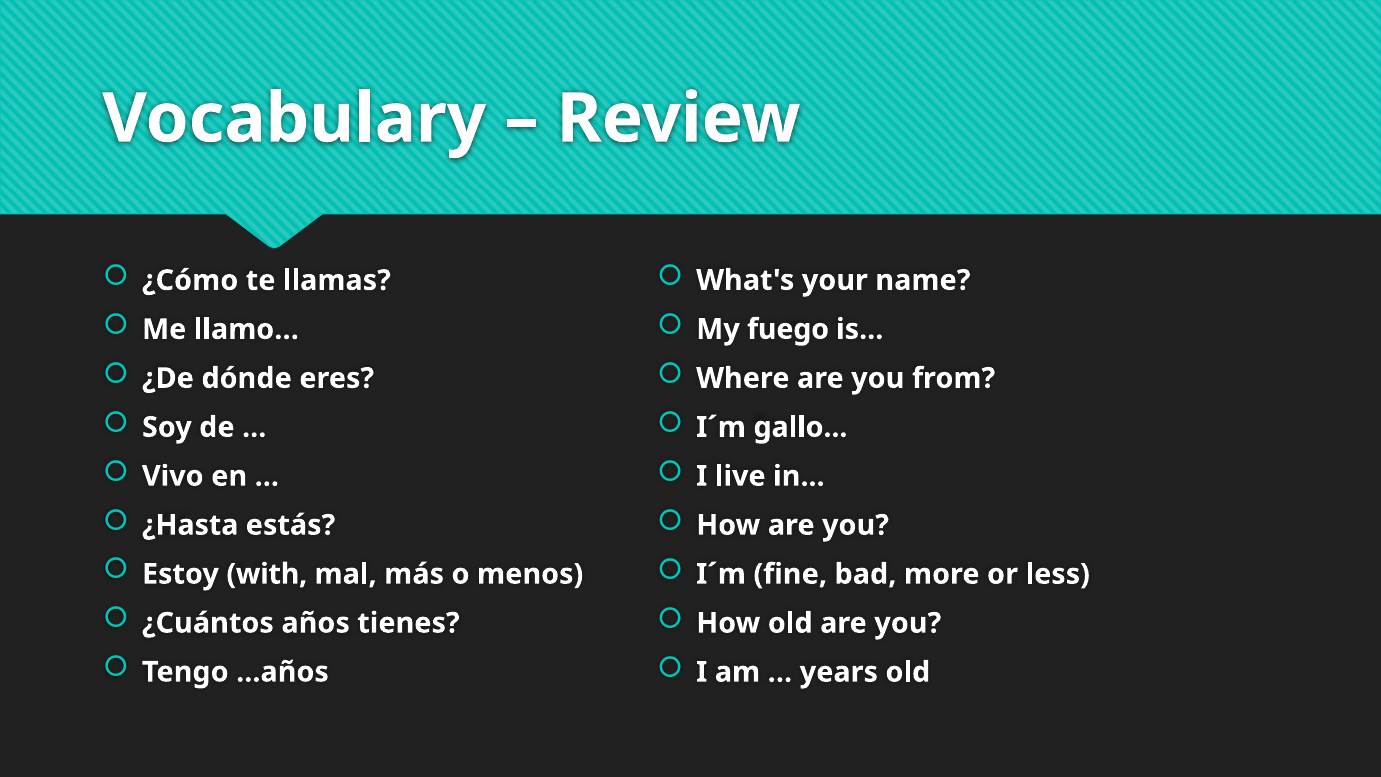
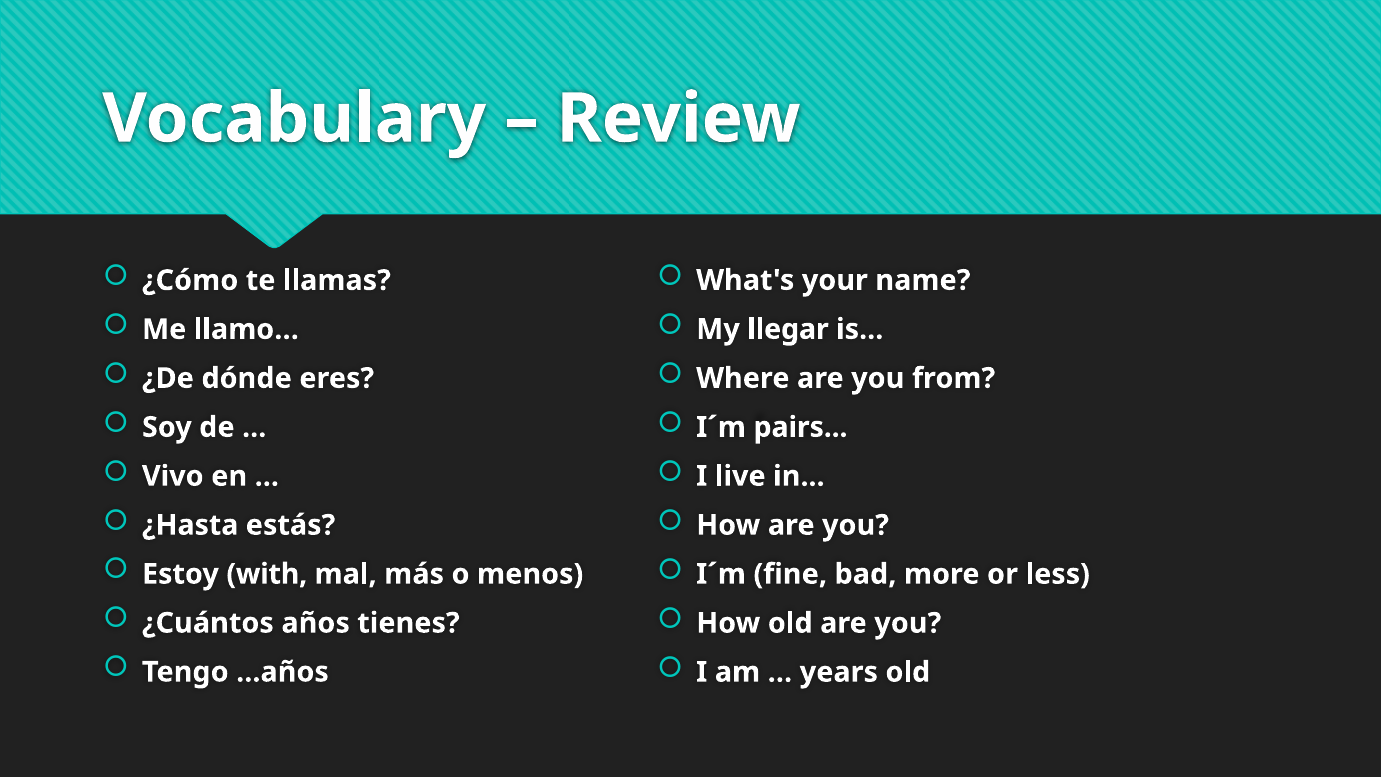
fuego: fuego -> llegar (788, 329)
gallo: gallo -> pairs (801, 427)
